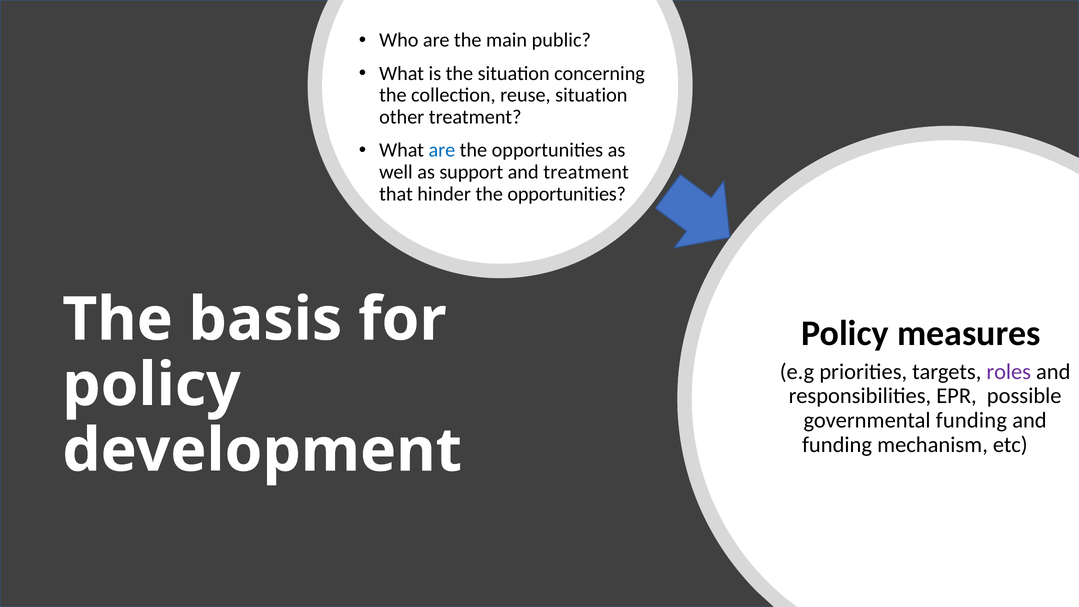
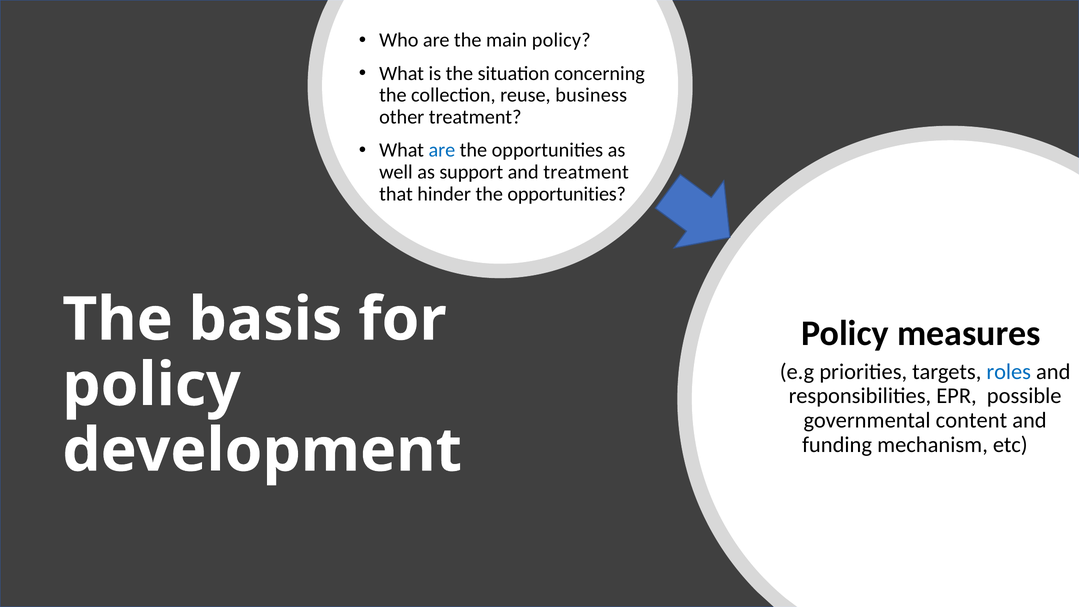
main public: public -> policy (561, 40)
reuse situation: situation -> business (591, 95)
roles colour: purple -> blue (1009, 372)
governmental funding: funding -> content (971, 420)
